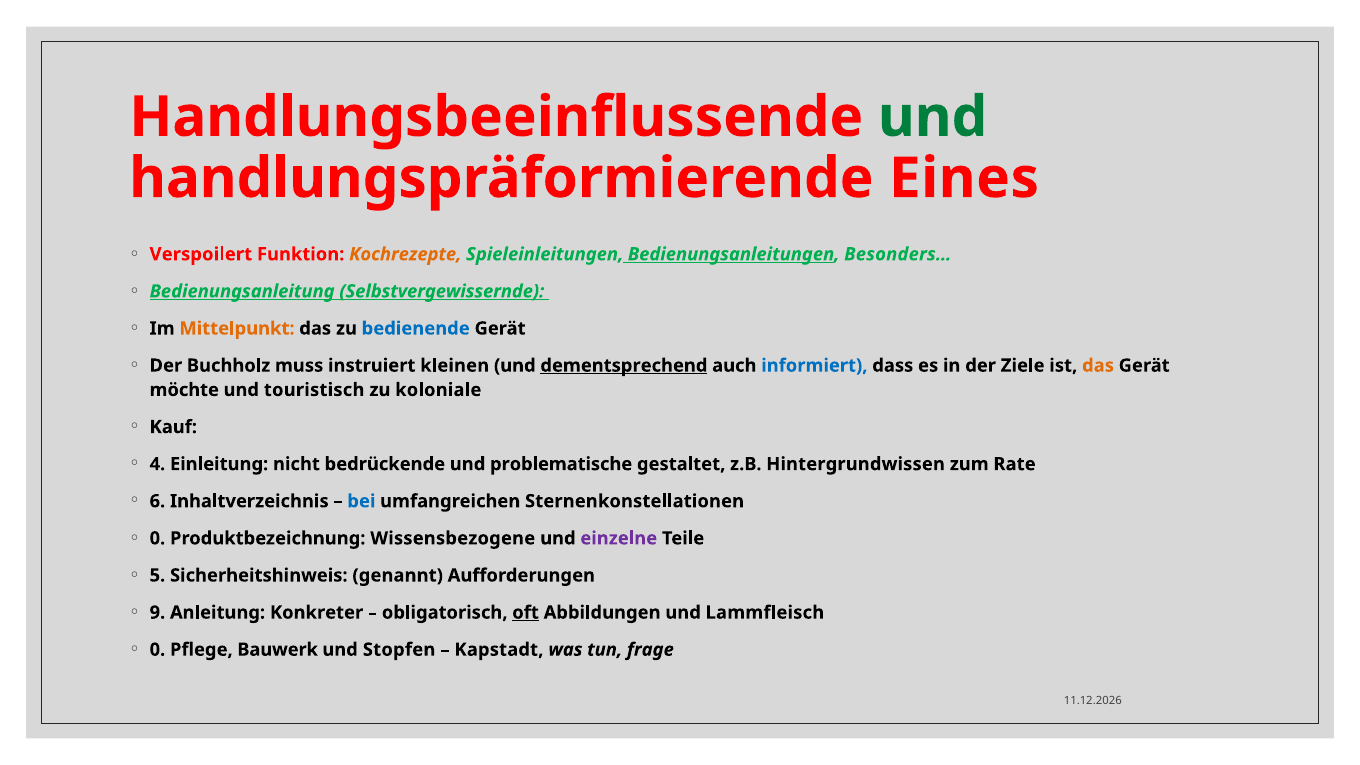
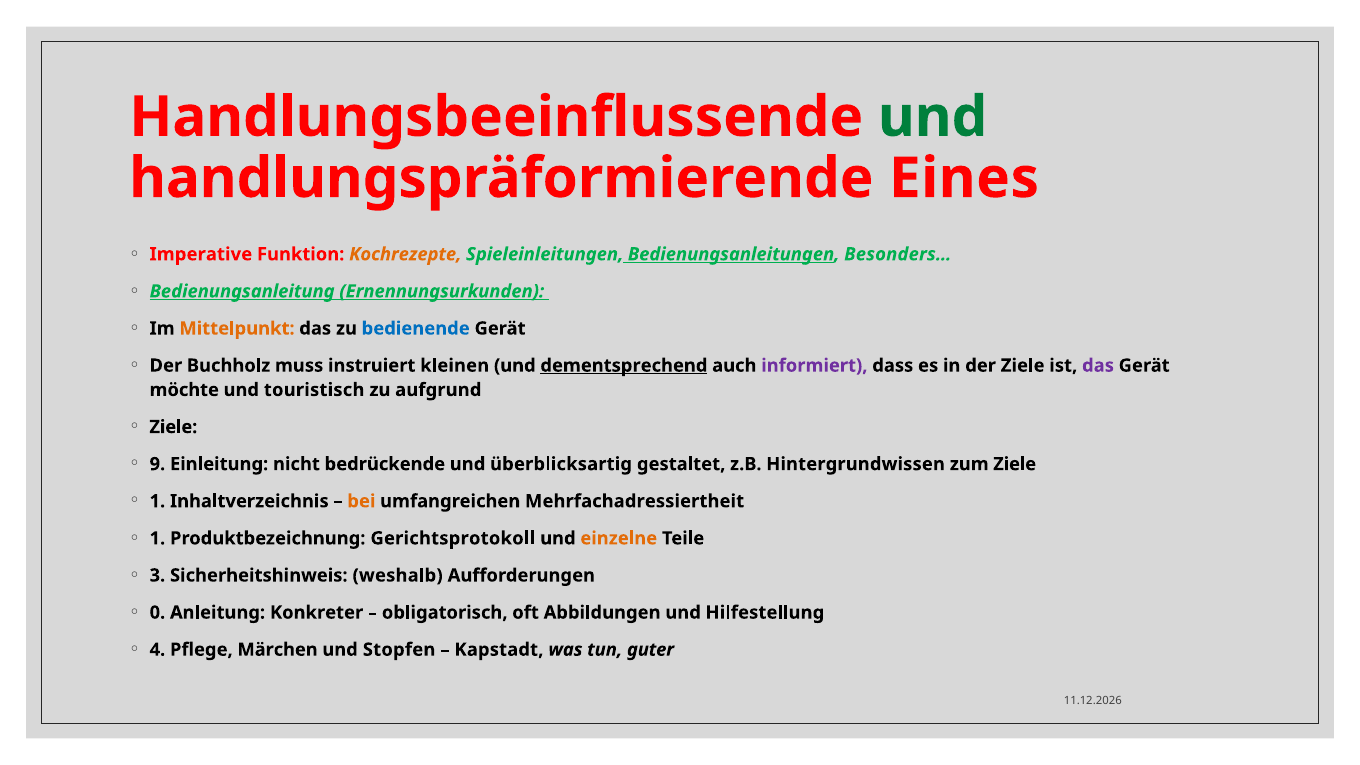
Verspoilert: Verspoilert -> Imperative (201, 254)
Selbstvergewissernde: Selbstvergewissernde -> Ernennungsurkunden (442, 291)
informiert colour: blue -> purple (814, 366)
das colour: orange -> purple (1098, 366)
koloniale: koloniale -> aufgrund (438, 390)
Kauf: Kauf -> Ziele (173, 427)
4: 4 -> 9 (157, 464)
problematische: problematische -> überblicksartig (561, 464)
zum Rate: Rate -> Ziele (1015, 464)
6: 6 -> 1 (157, 501)
bei colour: blue -> orange (361, 501)
Sternenkonstellationen: Sternenkonstellationen -> Mehrfachadressiertheit (635, 501)
0: 0 -> 1 (157, 538)
Wissensbezogene: Wissensbezogene -> Gerichtsprotokoll (453, 538)
einzelne colour: purple -> orange (619, 538)
5: 5 -> 3 (157, 575)
genannt: genannt -> weshalb (398, 575)
9: 9 -> 0 (157, 613)
oft underline: present -> none (526, 613)
Lammfleisch: Lammfleisch -> Hilfestellung (765, 613)
0: 0 -> 4 (157, 650)
Bauwerk: Bauwerk -> Märchen (278, 650)
frage: frage -> guter (651, 650)
